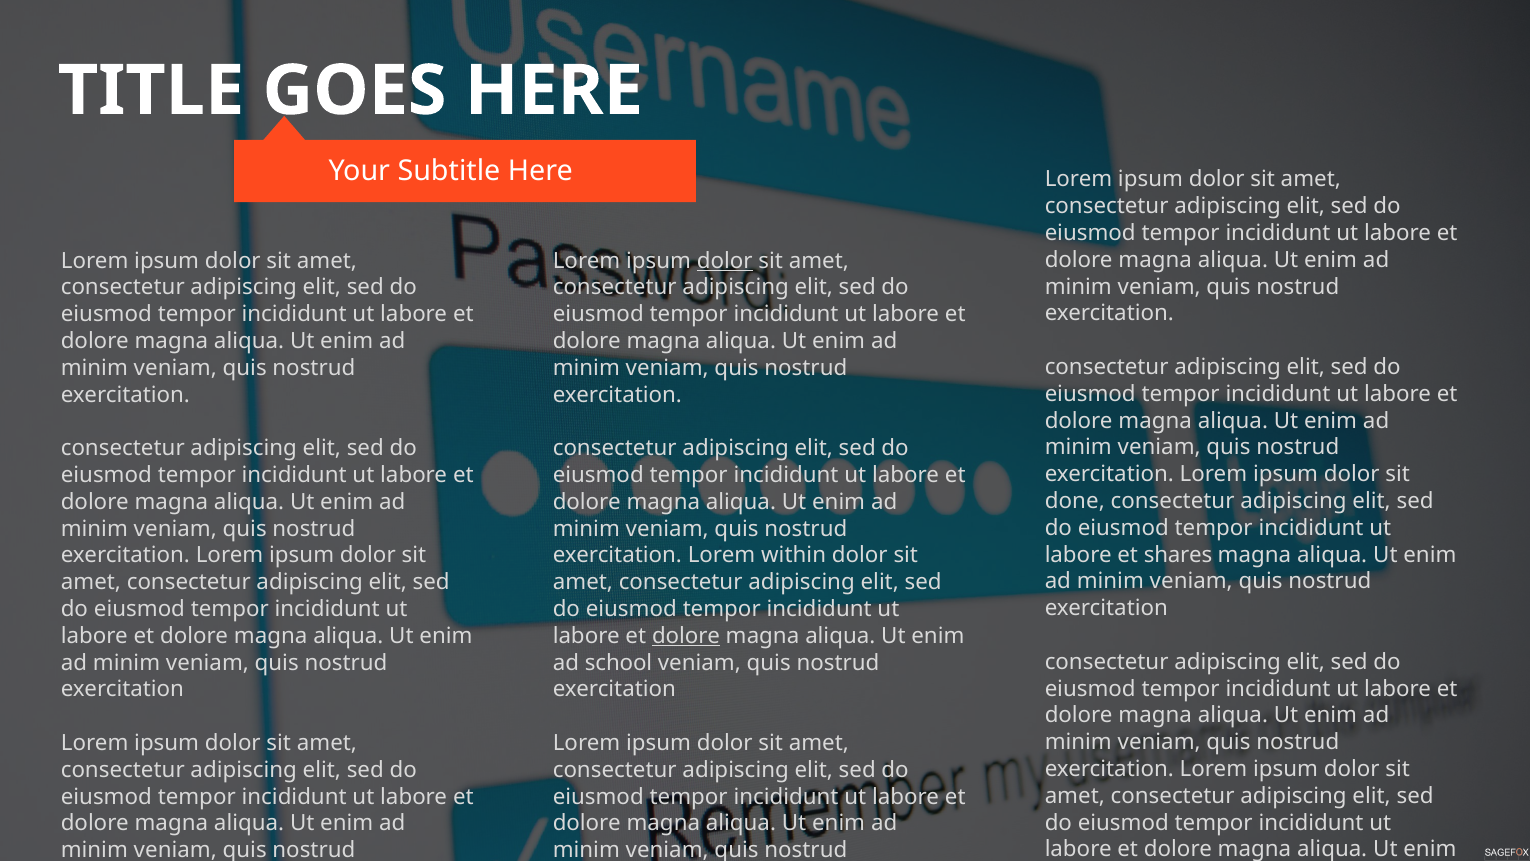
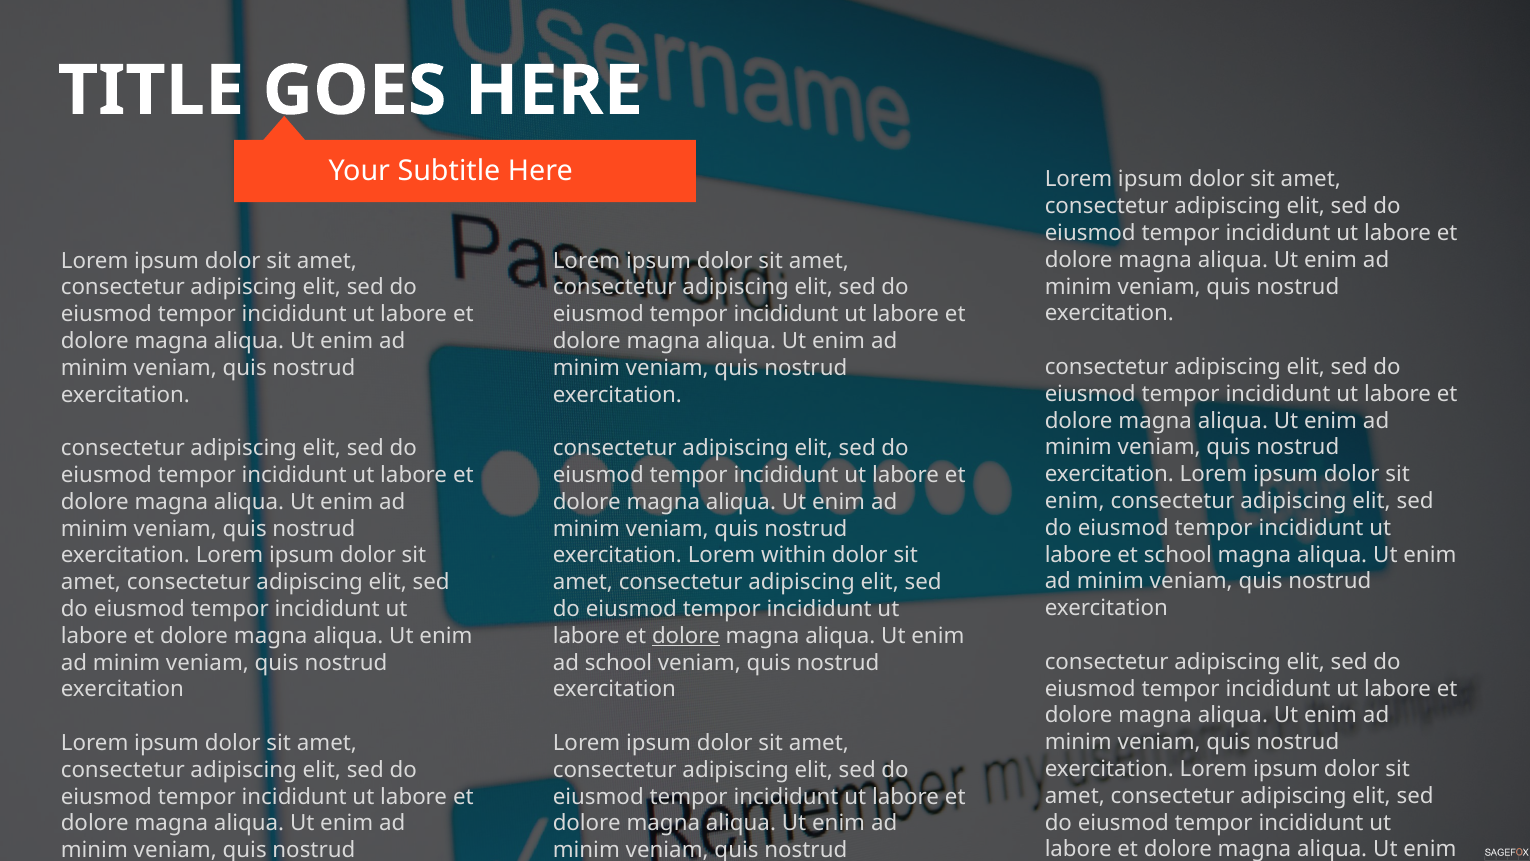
dolor underline: present -> none (725, 261)
done: done -> enim (1075, 501)
et shares: shares -> school (1178, 554)
